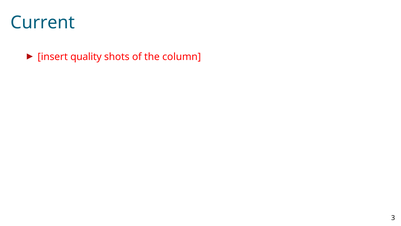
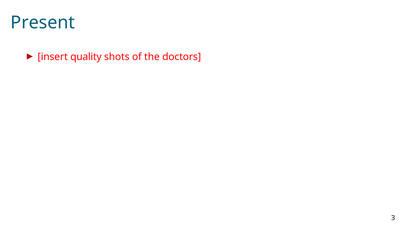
Current: Current -> Present (43, 22)
column: column -> doctors (182, 57)
